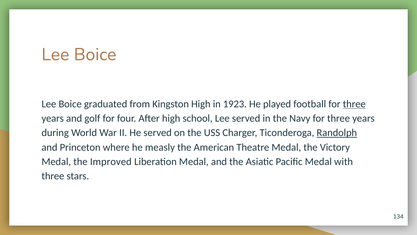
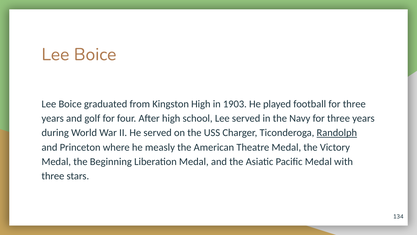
1923: 1923 -> 1903 (235, 104)
three underline: present -> none (354, 104)
Improved: Improved -> Beginning (111, 161)
